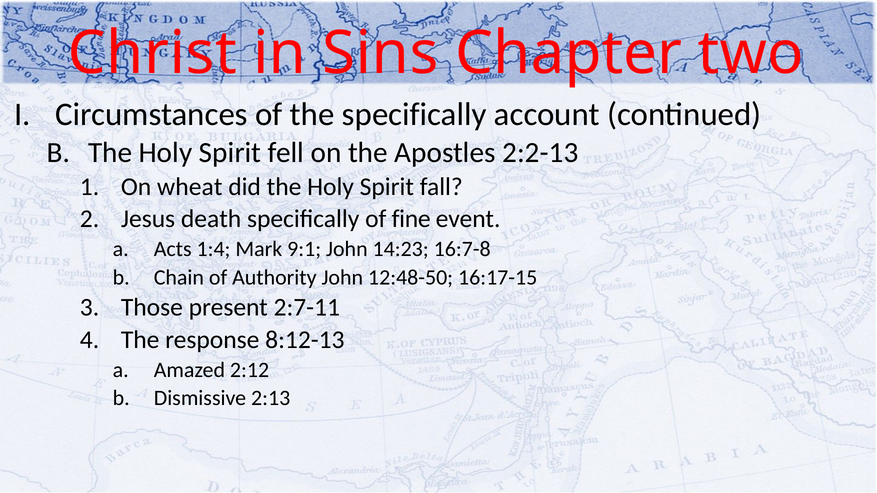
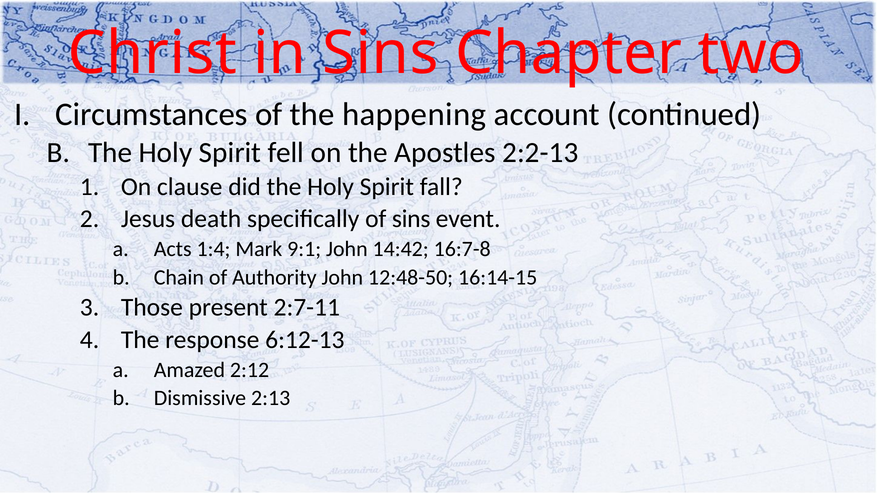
the specifically: specifically -> happening (414, 115)
wheat: wheat -> clause (190, 187)
of fine: fine -> sins (411, 219)
14:23: 14:23 -> 14:42 (401, 249)
16:17-15: 16:17-15 -> 16:14-15 (498, 278)
8:12-13: 8:12-13 -> 6:12-13 (305, 340)
